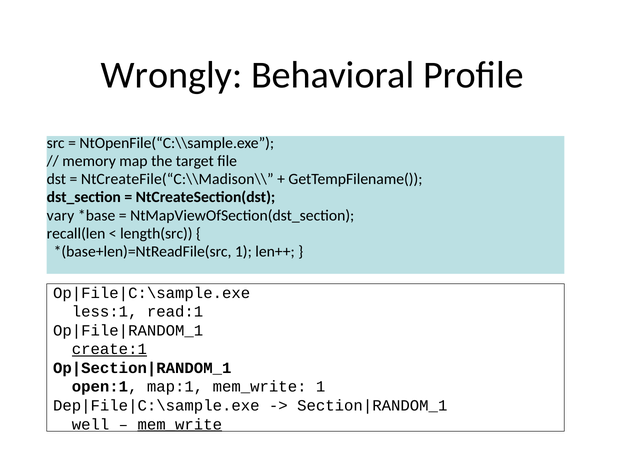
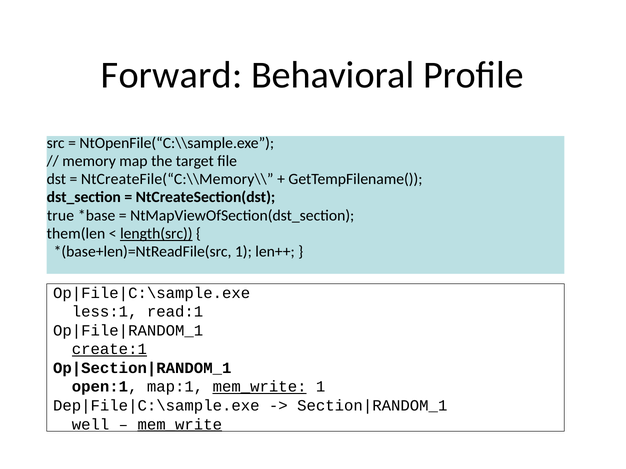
Wrongly: Wrongly -> Forward (172, 75)
NtCreateFile(“C:\\Madison\\: NtCreateFile(“C:\\Madison\\ -> NtCreateFile(“C:\\Memory\\ (177, 179)
vary: vary -> true (61, 216)
recall(len: recall(len -> them(len (76, 234)
length(src underline: none -> present (156, 234)
mem_write underline: none -> present (260, 387)
